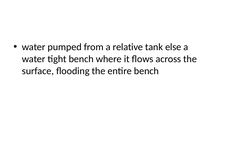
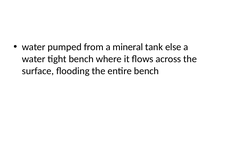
relative: relative -> mineral (128, 47)
